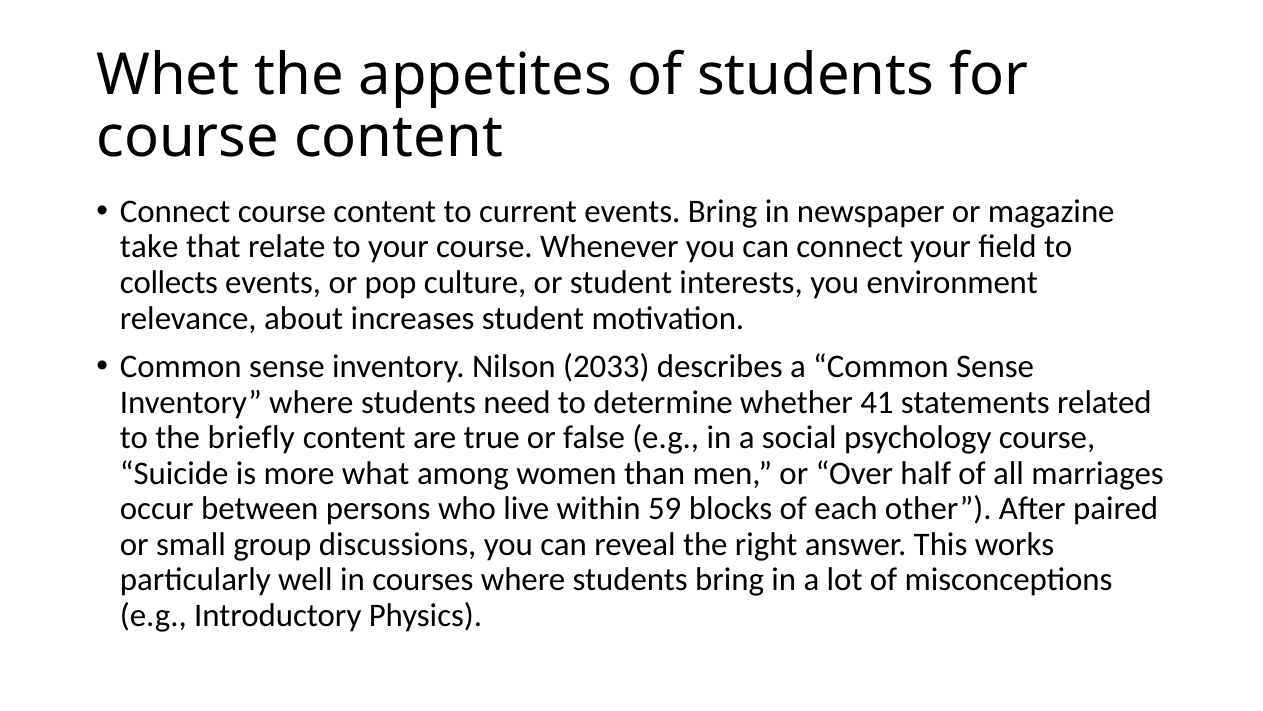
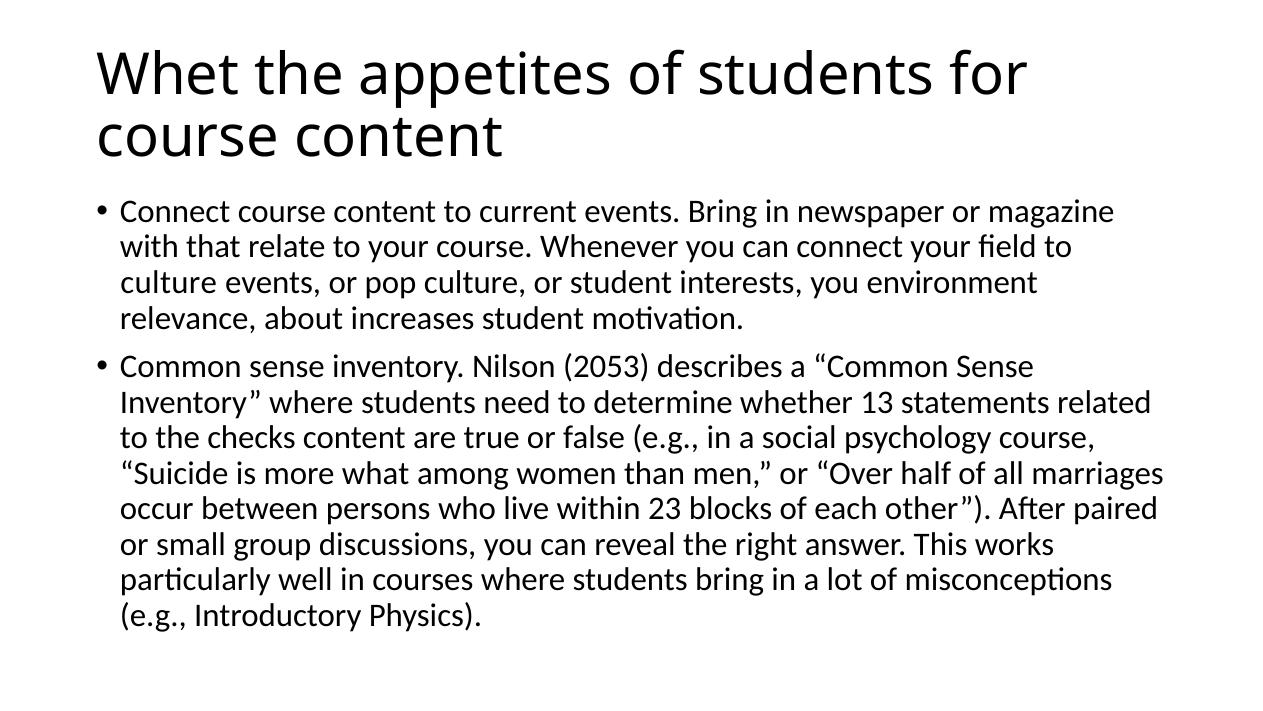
take: take -> with (149, 247)
collects: collects -> culture (169, 282)
2033: 2033 -> 2053 (606, 367)
41: 41 -> 13 (877, 402)
briefly: briefly -> checks (251, 438)
59: 59 -> 23 (665, 509)
